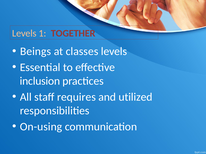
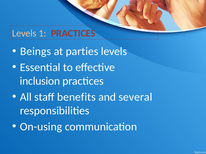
1 TOGETHER: TOGETHER -> PRACTICES (73, 33)
classes: classes -> parties (82, 52)
requires: requires -> benefits (76, 97)
utilized: utilized -> several (135, 97)
